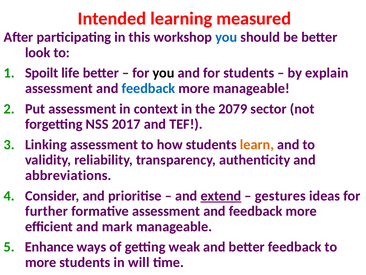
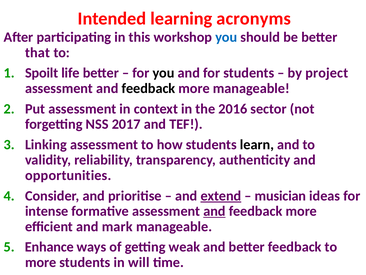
measured: measured -> acronyms (254, 19)
look: look -> that (38, 53)
explain: explain -> project (327, 73)
feedback colour: blue -> black (148, 88)
2079: 2079 -> 2016 (233, 109)
learn colour: orange -> black (257, 144)
abbreviations: abbreviations -> opportunities (68, 175)
gestures: gestures -> musician (280, 195)
further: further -> intense (47, 211)
and underline: none -> present (214, 211)
